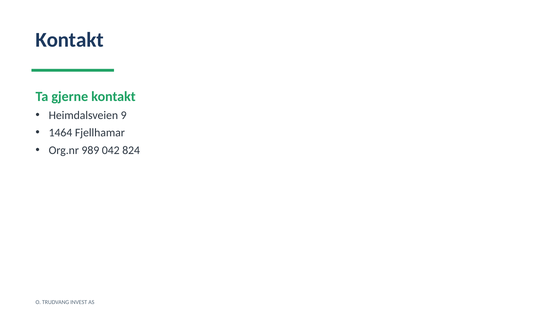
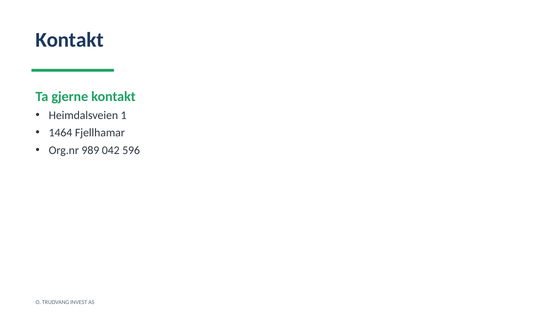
9: 9 -> 1 (124, 115)
824: 824 -> 596 (131, 150)
